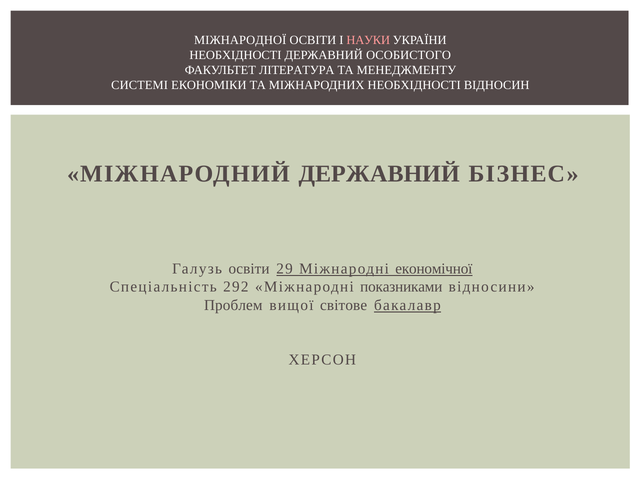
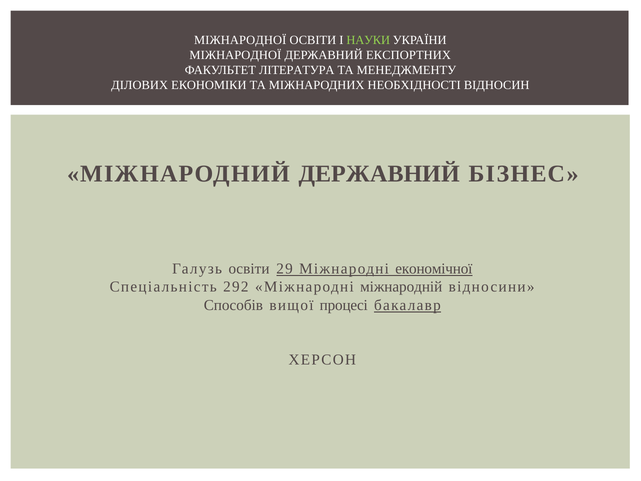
НАУКИ colour: pink -> light green (368, 40)
НЕОБХІДНОСТІ: НЕОБХІДНОСТІ -> МІЖНАРОДНОЇ (235, 55)
ОСОБИСТОГО: ОСОБИСТОГО -> ЕКСПОРТНИХ (409, 55)
СИСТЕМІ: СИСТЕМІ -> ДІЛОВИХ (140, 85)
показниками: показниками -> міжнародній (401, 287)
Проблем: Проблем -> Способів (233, 305)
світове: світове -> процесі (344, 305)
